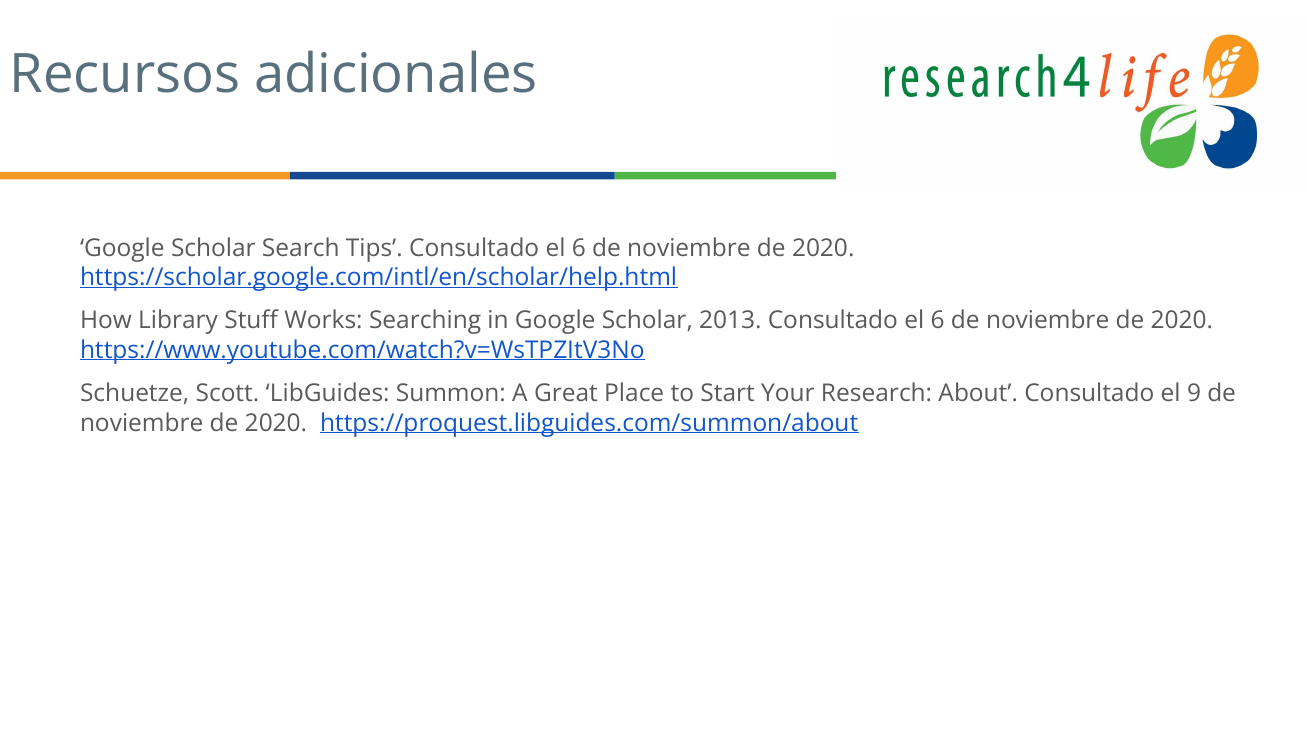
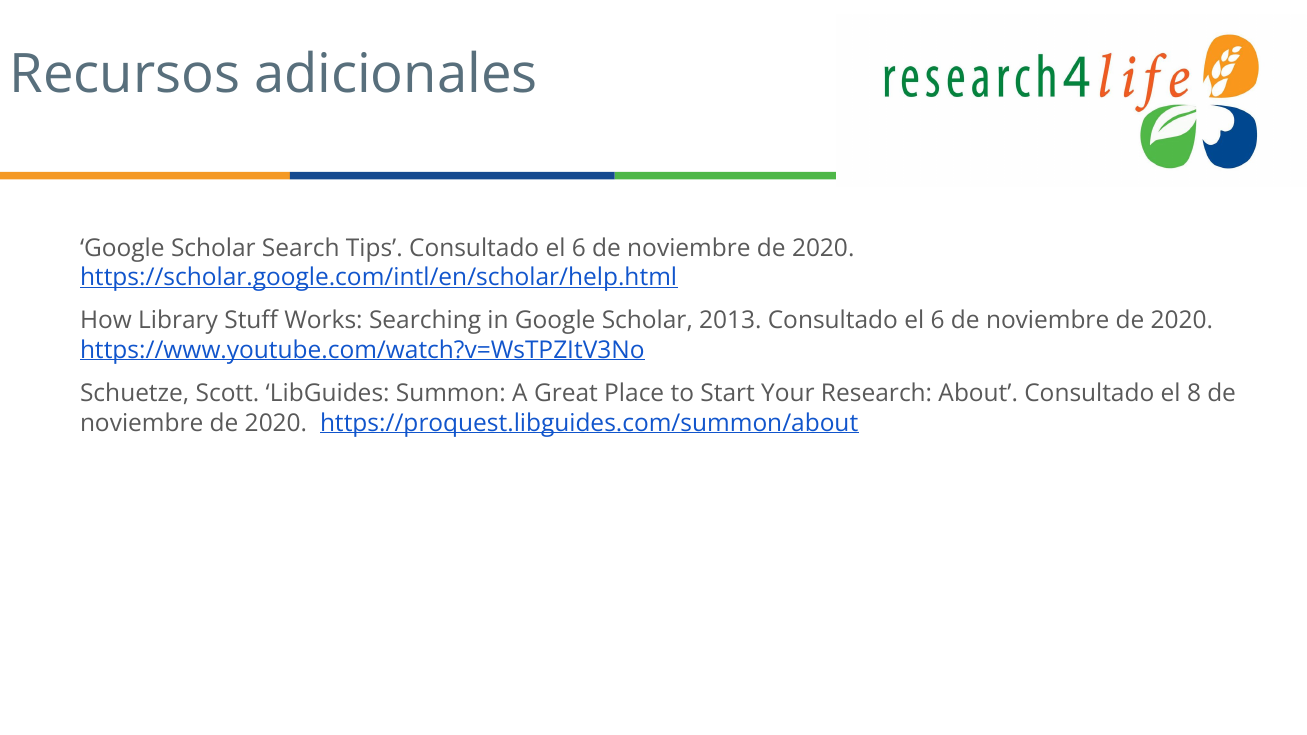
9: 9 -> 8 (1194, 394)
